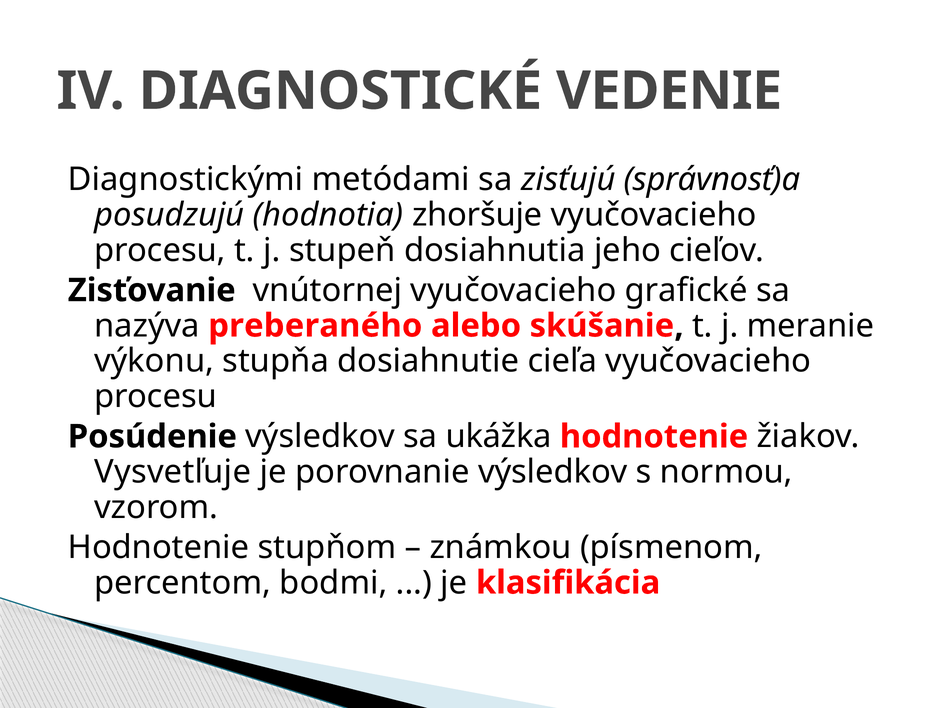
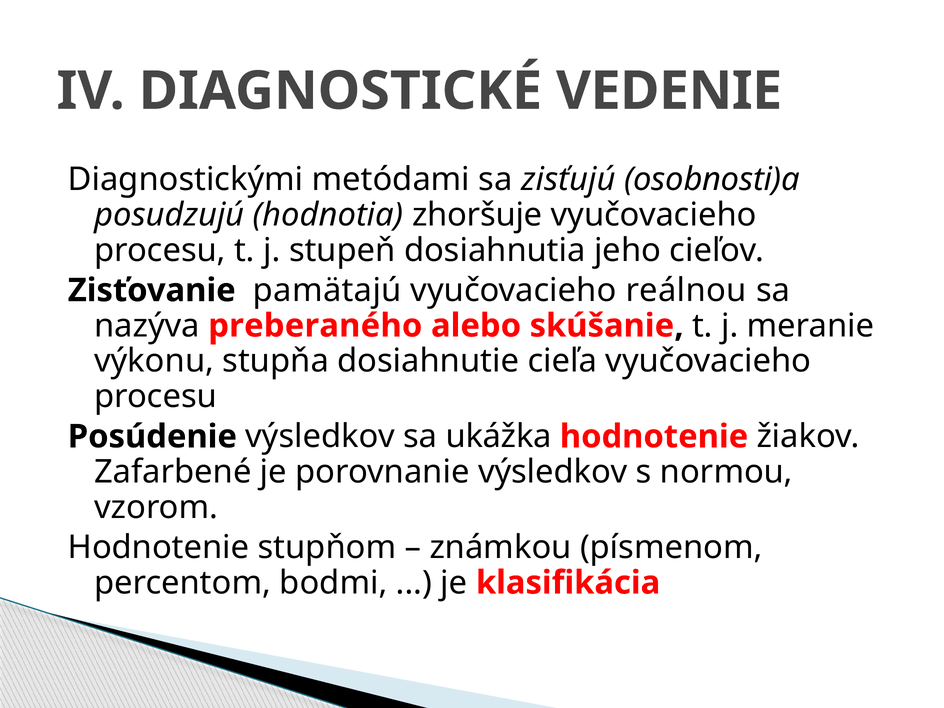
správnosť)a: správnosť)a -> osobnosti)a (712, 180)
vnútornej: vnútornej -> pamätajú (327, 290)
grafické: grafické -> reálnou (686, 290)
Vysvetľuje: Vysvetľuje -> Zafarbené (173, 472)
